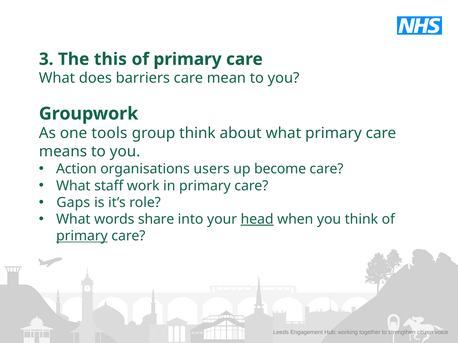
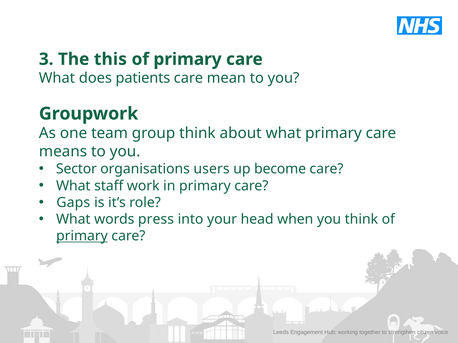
barriers: barriers -> patients (143, 78)
tools: tools -> team (110, 133)
Action: Action -> Sector (76, 169)
share: share -> press (156, 220)
head underline: present -> none (257, 220)
